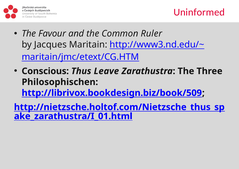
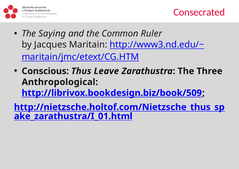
Uninformed: Uninformed -> Consecrated (199, 12)
Favour: Favour -> Saying (52, 34)
Philosophischen: Philosophischen -> Anthropological (60, 82)
